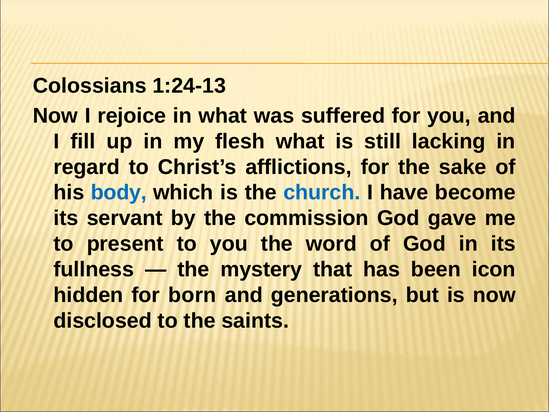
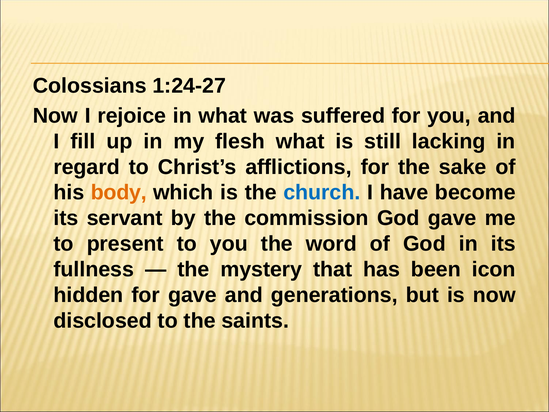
1:24-13: 1:24-13 -> 1:24-27 (189, 86)
body colour: blue -> orange (119, 192)
for born: born -> gave (192, 295)
